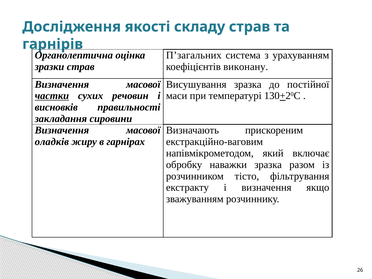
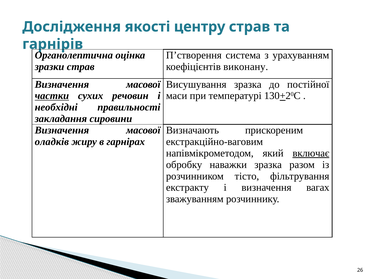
складу: складу -> центру (200, 27)
П’загальних: П’загальних -> П’створення (194, 55)
висновків: висновків -> необхідні (56, 107)
включає underline: none -> present (311, 153)
якщо: якщо -> вагах (318, 188)
